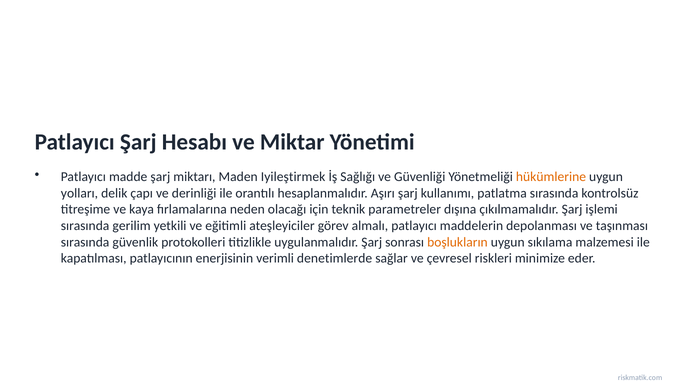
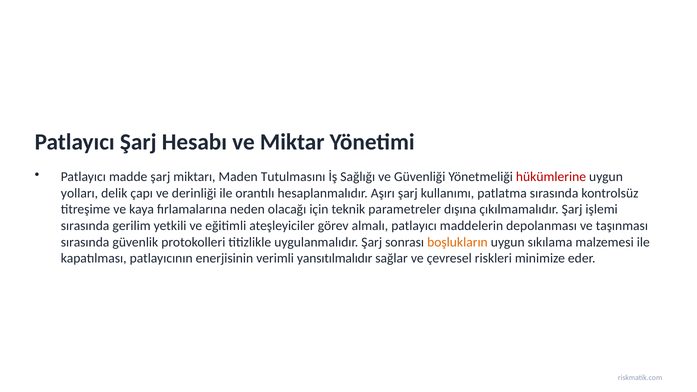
Iyileştirmek: Iyileştirmek -> Tutulmasını (293, 177)
hükümlerine colour: orange -> red (551, 177)
denetimlerde: denetimlerde -> yansıtılmalıdır (335, 258)
